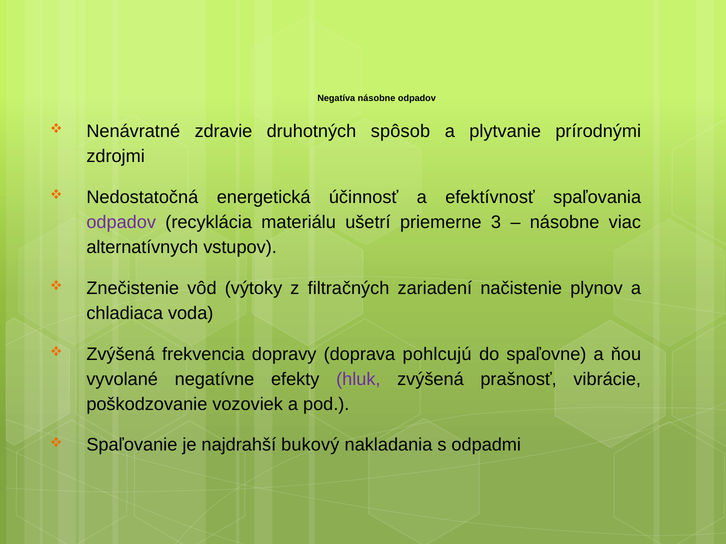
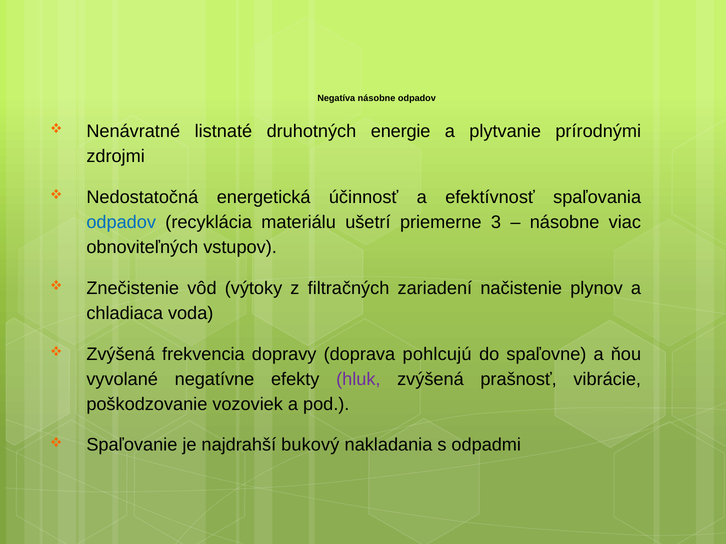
zdravie: zdravie -> listnaté (223, 131)
spôsob: spôsob -> energie (401, 131)
odpadov colour: purple -> blue (121, 222)
alternatívnych: alternatívnych -> obnoviteľných (142, 247)
